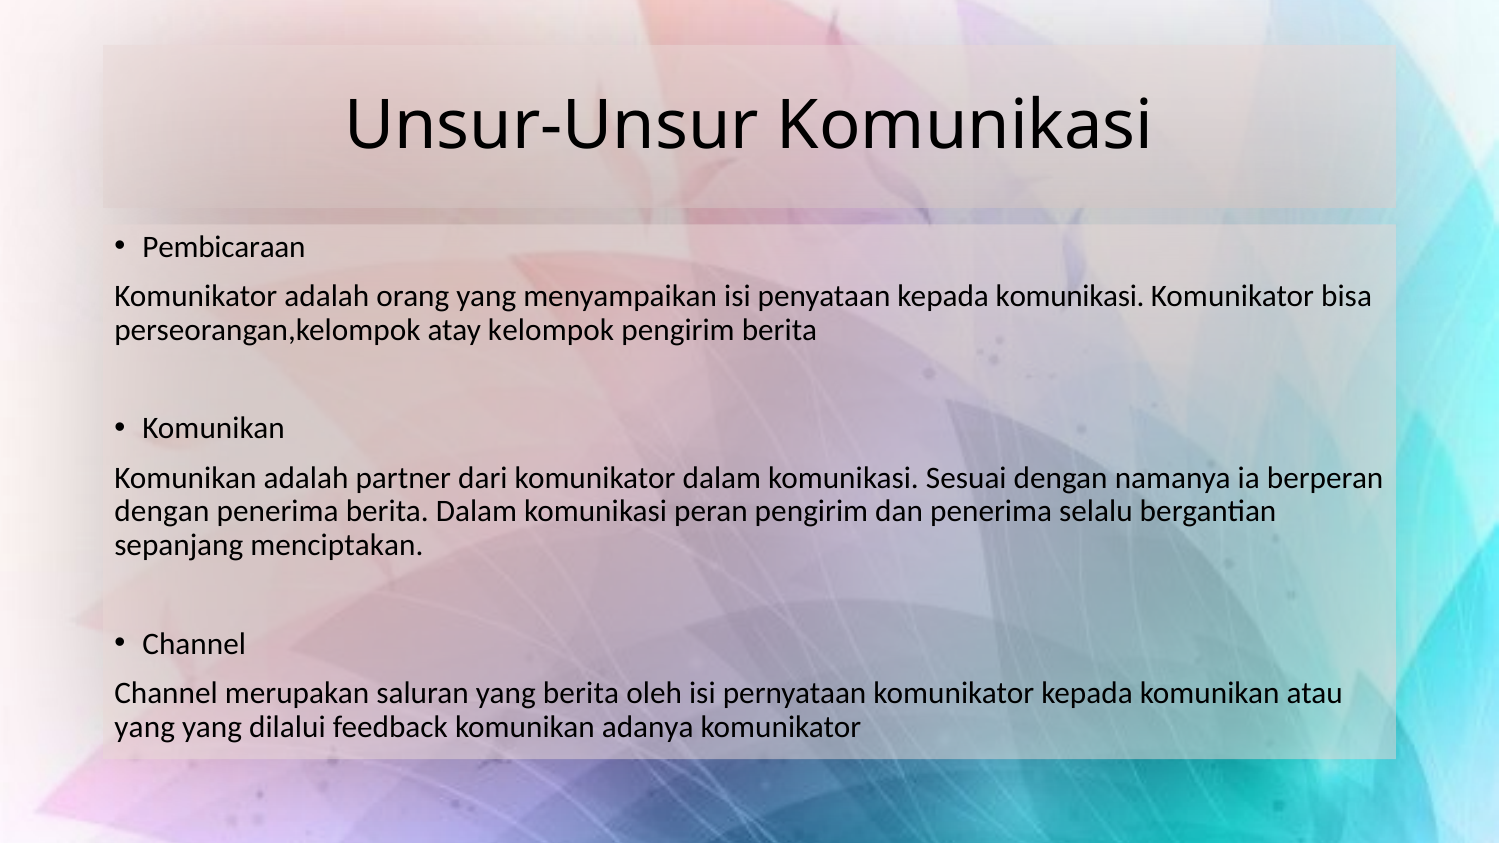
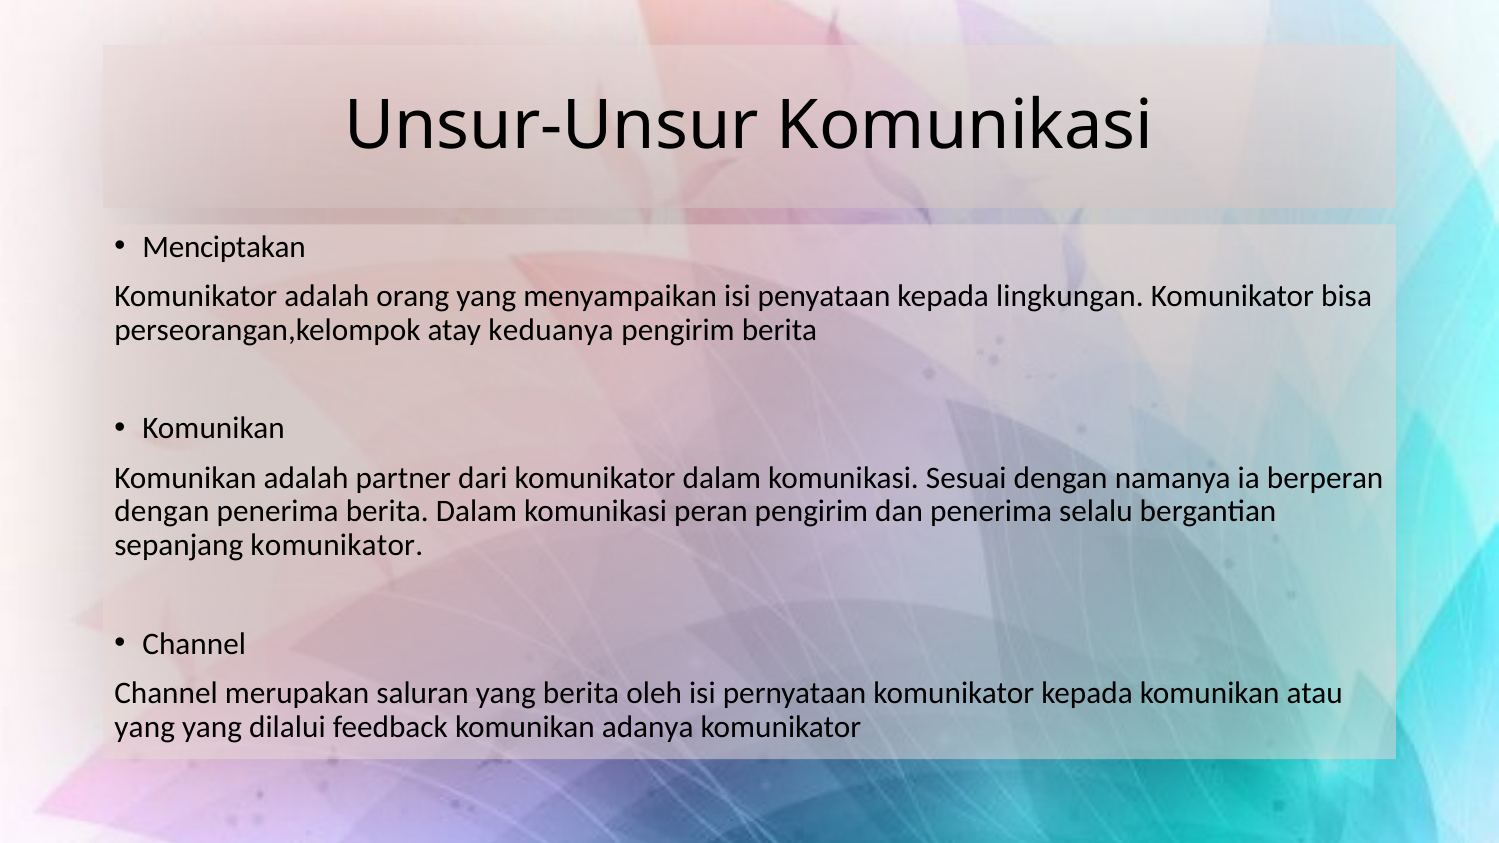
Pembicaraan: Pembicaraan -> Menciptakan (224, 247)
kepada komunikasi: komunikasi -> lingkungan (1070, 296)
kelompok: kelompok -> keduanya (551, 330)
sepanjang menciptakan: menciptakan -> komunikator (337, 545)
